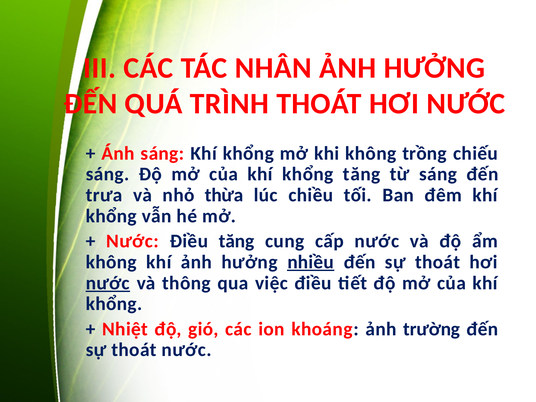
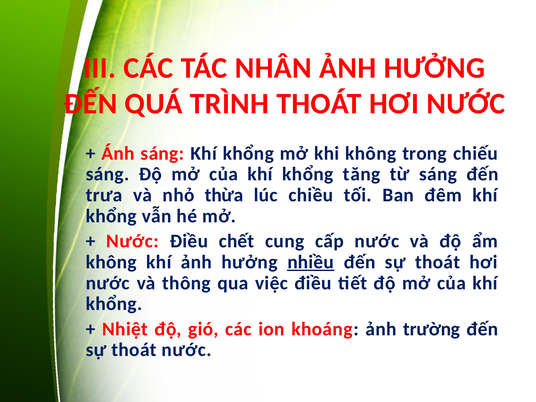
trồng: trồng -> trong (425, 153)
Điều tăng: tăng -> chết (237, 241)
nước underline: present -> none (108, 283)
